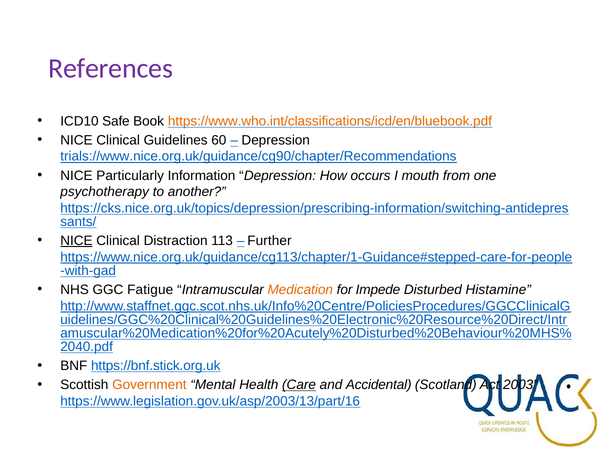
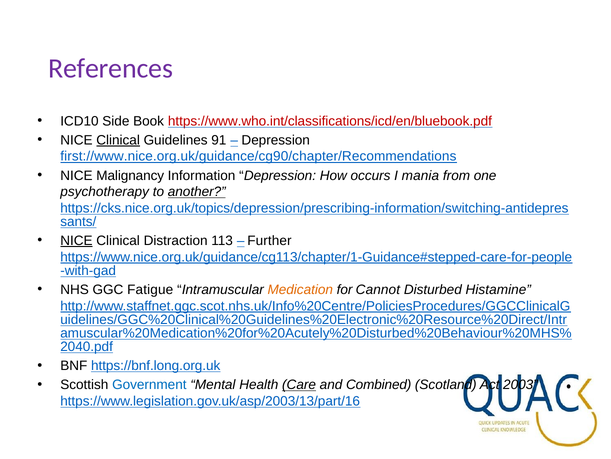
Safe: Safe -> Side (116, 121)
https://www.who.int/classifications/icd/en/bluebook.pdf colour: orange -> red (330, 121)
Clinical underline: none -> present (118, 140)
60: 60 -> 91 (219, 140)
trials://www.nice.org.uk/guidance/cg90/chapter/Recommendations: trials://www.nice.org.uk/guidance/cg90/chapter/Recommendations -> first://www.nice.org.uk/guidance/cg90/chapter/Recommendations (258, 156)
Particularly: Particularly -> Malignancy (130, 175)
mouth: mouth -> mania (420, 175)
another underline: none -> present (197, 192)
Impede: Impede -> Cannot (378, 289)
https://bnf.stick.org.uk: https://bnf.stick.org.uk -> https://bnf.long.org.uk (156, 365)
Government colour: orange -> blue (149, 384)
Accidental: Accidental -> Combined (379, 384)
